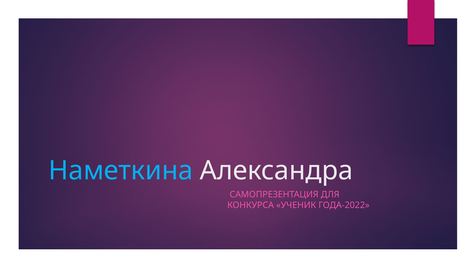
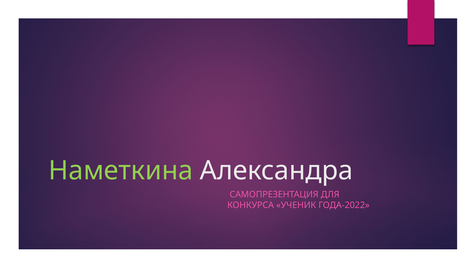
Наметкина colour: light blue -> light green (121, 171)
